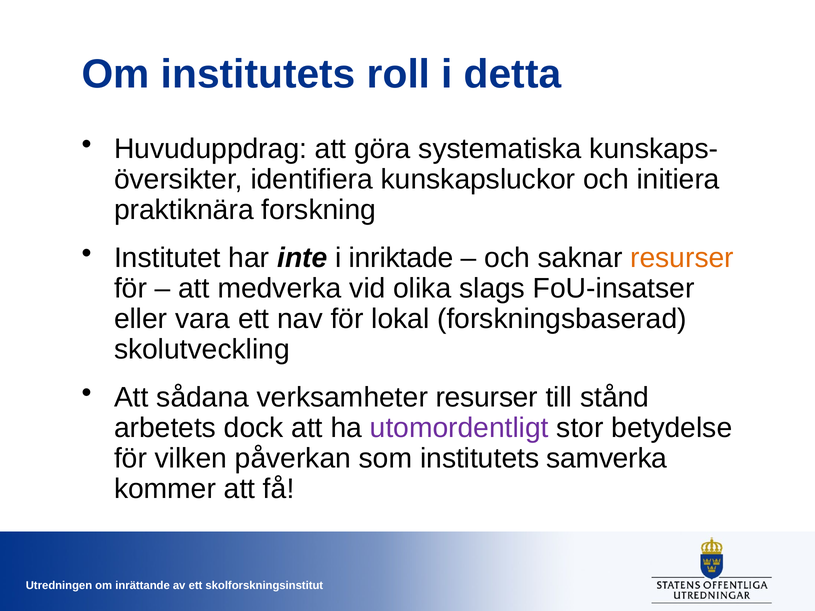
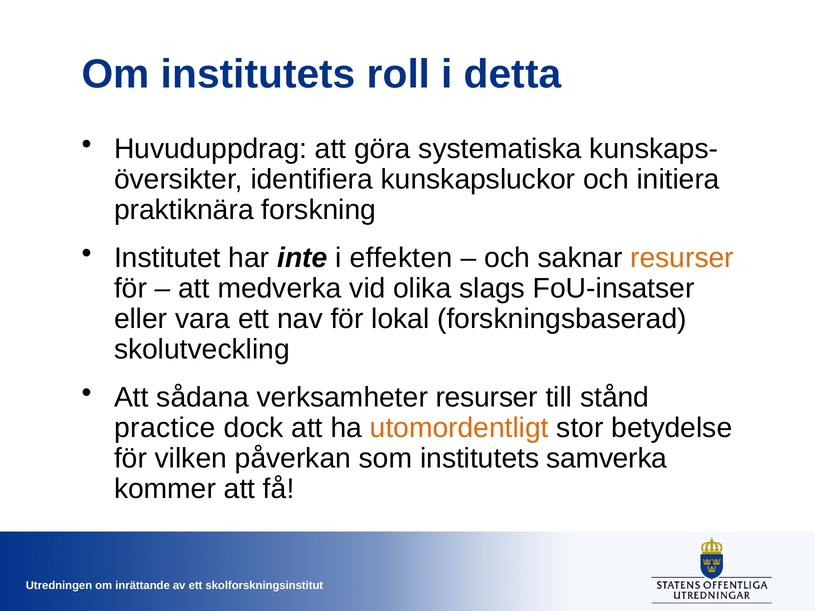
inriktade: inriktade -> effekten (401, 258)
arbetets: arbetets -> practice (165, 428)
utomordentligt colour: purple -> orange (459, 428)
